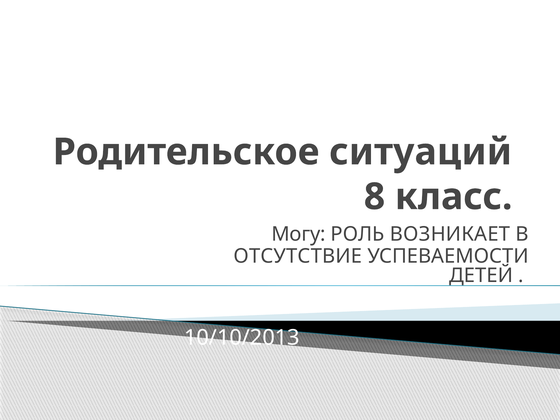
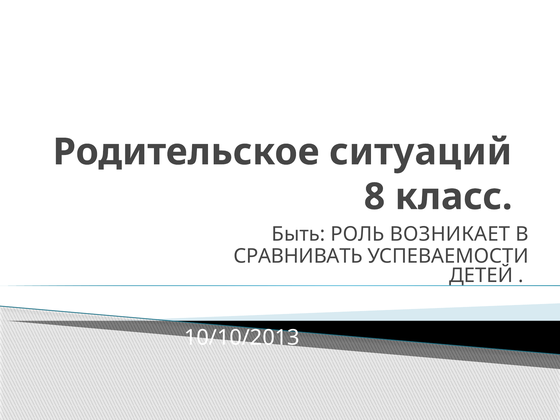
Могу: Могу -> Быть (298, 234)
ОТСУТСТВИЕ: ОТСУТСТВИЕ -> СРАВНИВАТЬ (298, 256)
